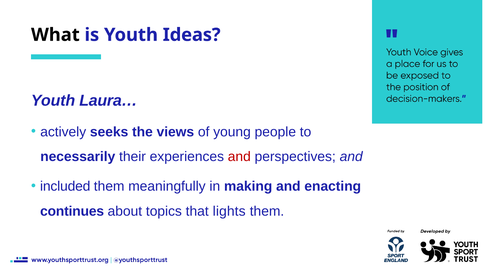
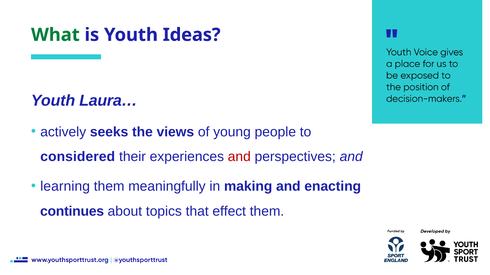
What colour: black -> green (55, 35)
necessarily: necessarily -> considered (78, 157)
included: included -> learning (65, 187)
lights: lights -> effect (229, 212)
